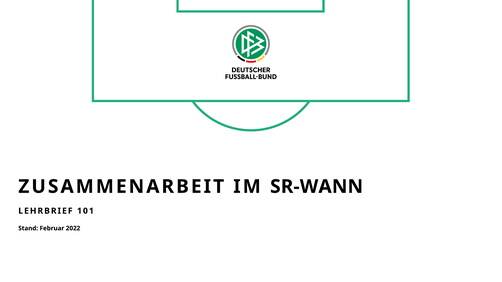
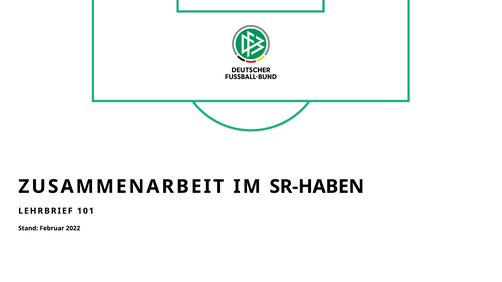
SR-WANN: SR-WANN -> SR-HABEN (317, 187)
